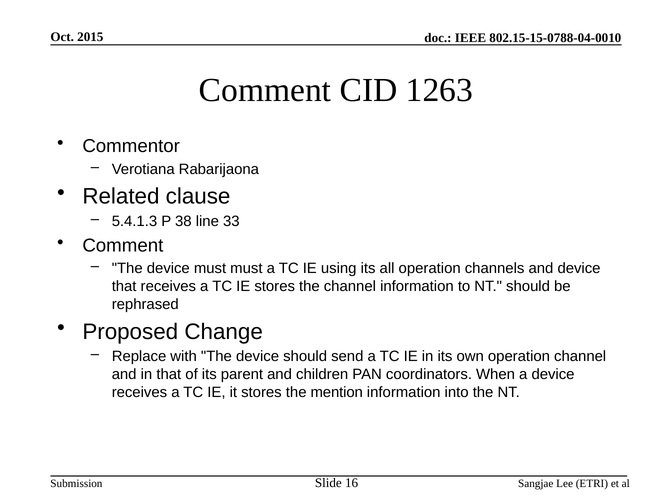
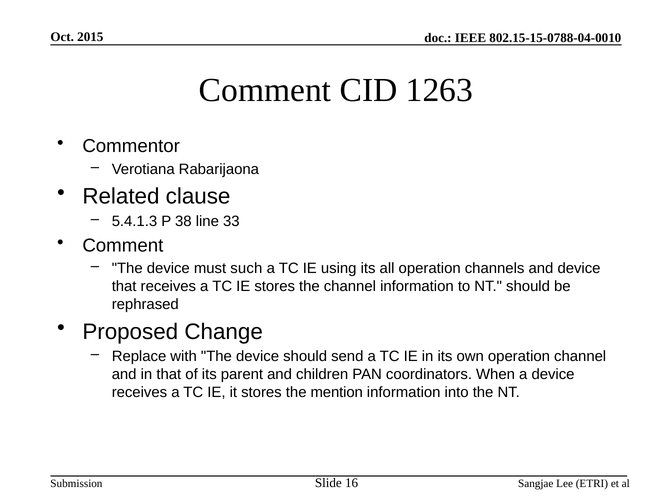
must must: must -> such (246, 268)
